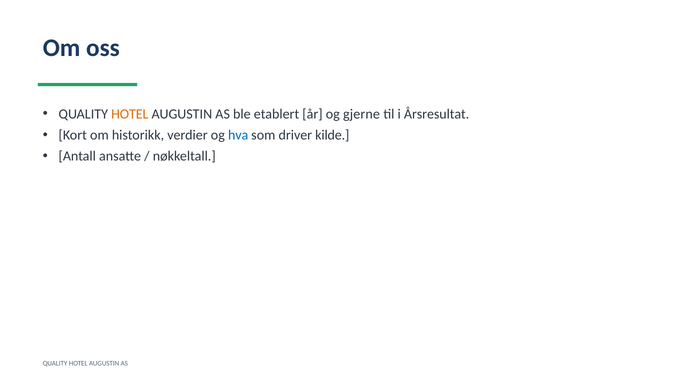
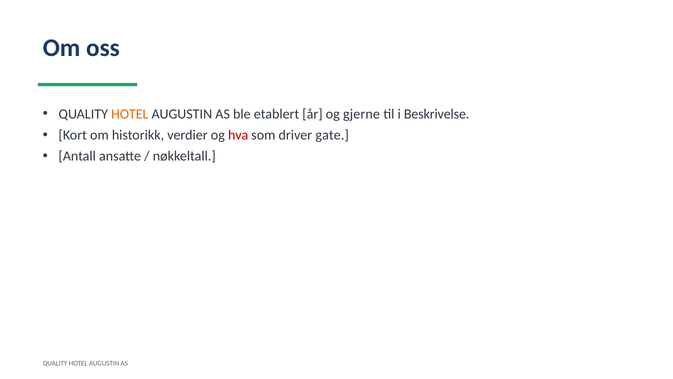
Årsresultat: Årsresultat -> Beskrivelse (437, 114)
hva colour: blue -> red (238, 135)
kilde: kilde -> gate (332, 135)
